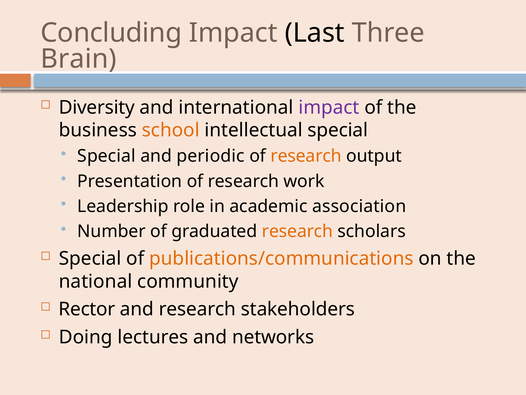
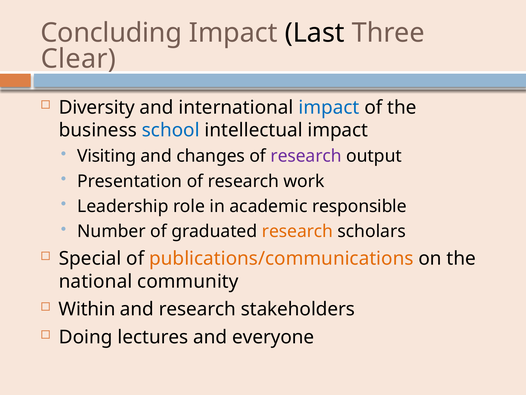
Brain: Brain -> Clear (79, 59)
impact colour: purple -> blue (329, 107)
school colour: orange -> blue (171, 130)
intellectual special: special -> impact (338, 130)
Special: Special -> Visiting (107, 156)
periodic: periodic -> changes (211, 156)
research colour: orange -> purple (306, 156)
association: association -> responsible (359, 206)
Rector: Rector -> Within (87, 309)
networks: networks -> everyone (273, 337)
